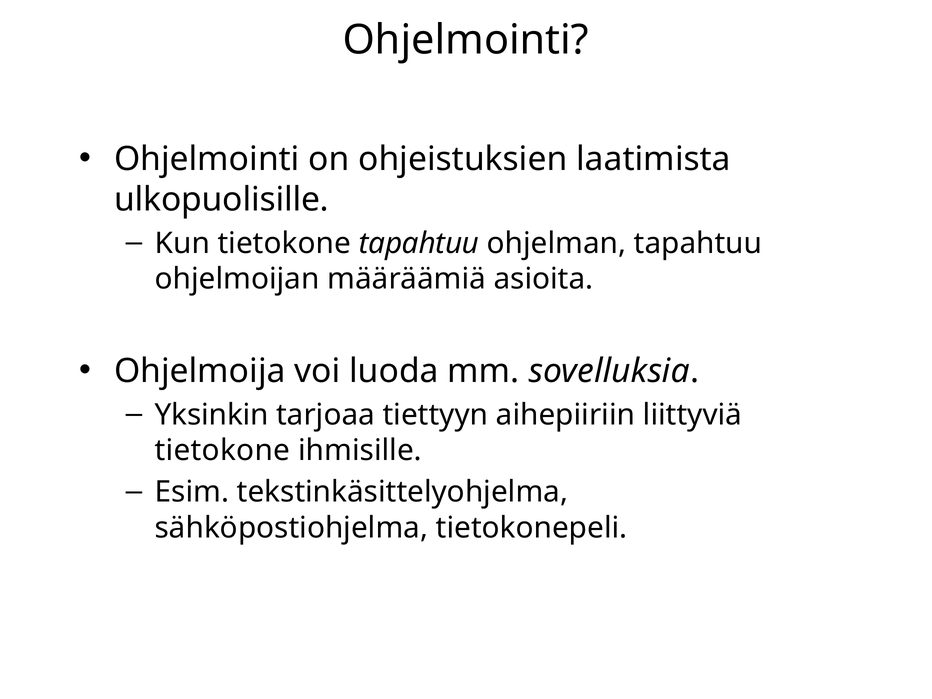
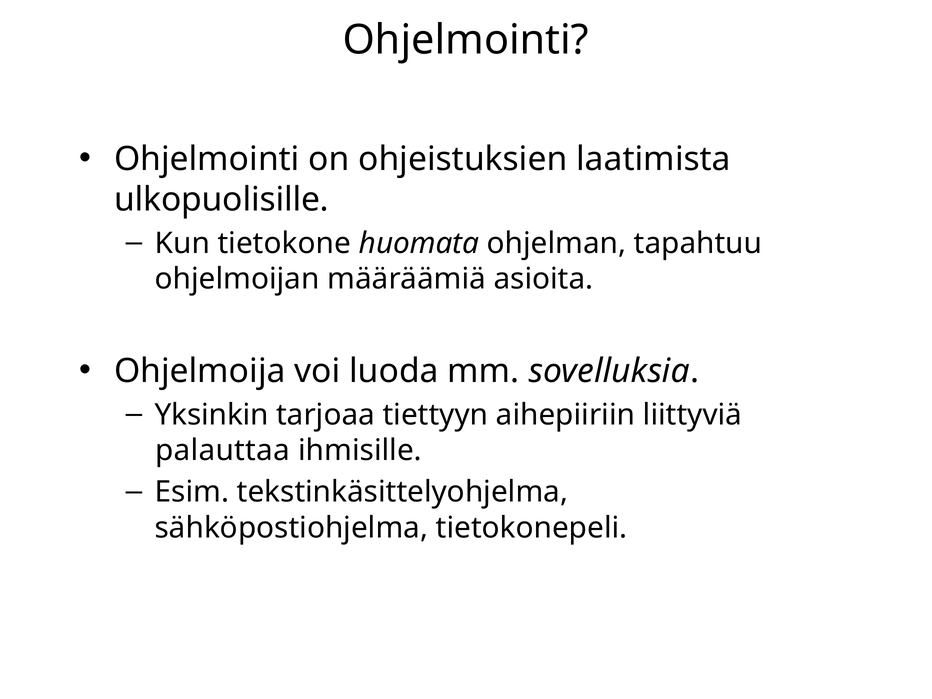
tietokone tapahtuu: tapahtuu -> huomata (419, 243)
tietokone: tietokone -> palauttaa (223, 450)
